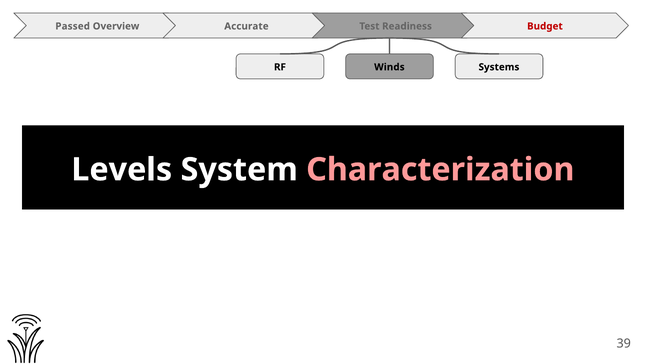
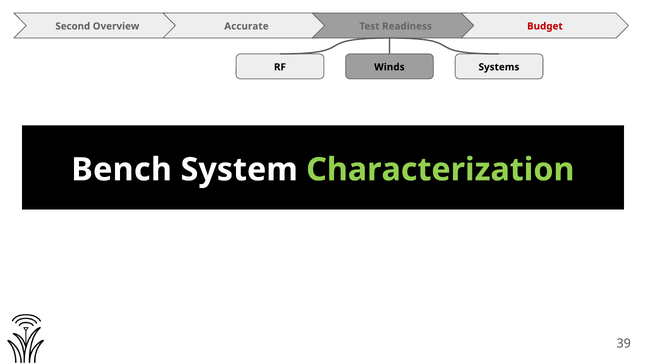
Passed: Passed -> Second (73, 26)
Levels: Levels -> Bench (122, 169)
Characterization colour: pink -> light green (440, 169)
